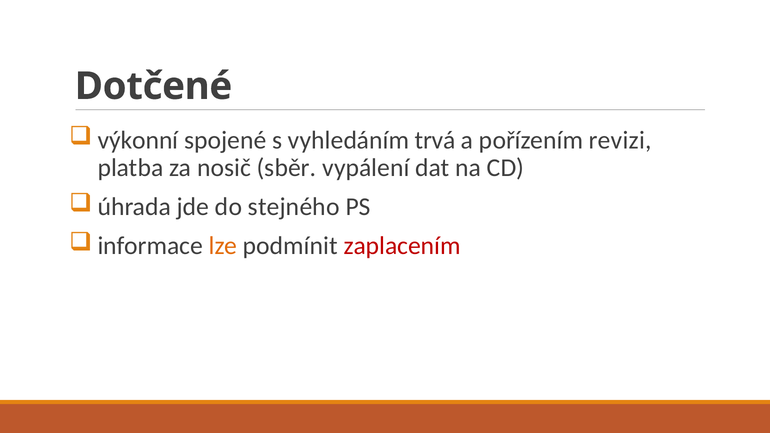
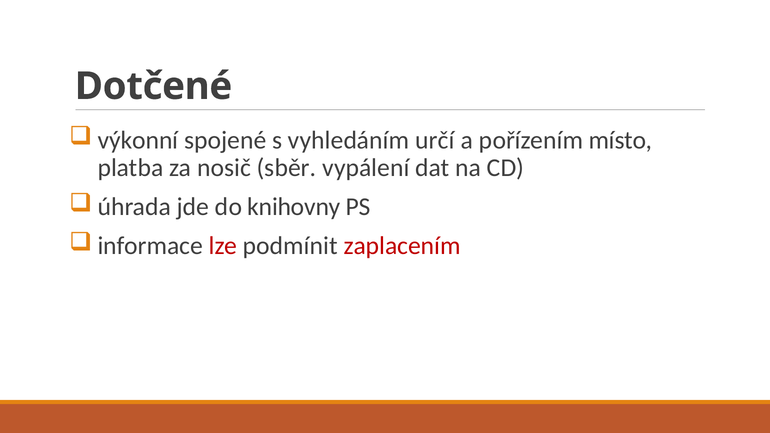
trvá: trvá -> určí (435, 140)
revizi: revizi -> místo (620, 140)
stejného: stejného -> knihovny (294, 207)
lze colour: orange -> red (223, 246)
